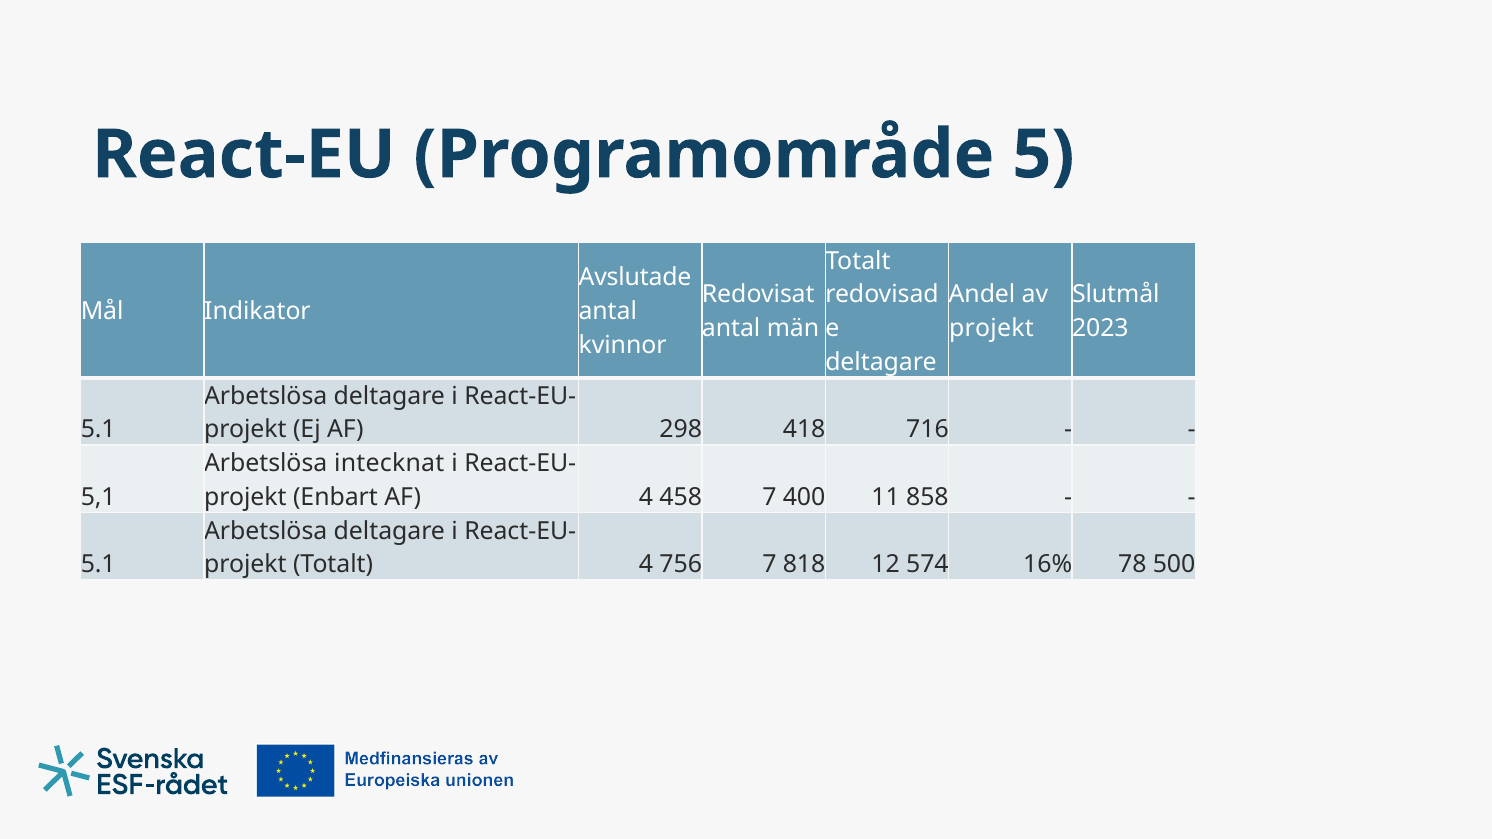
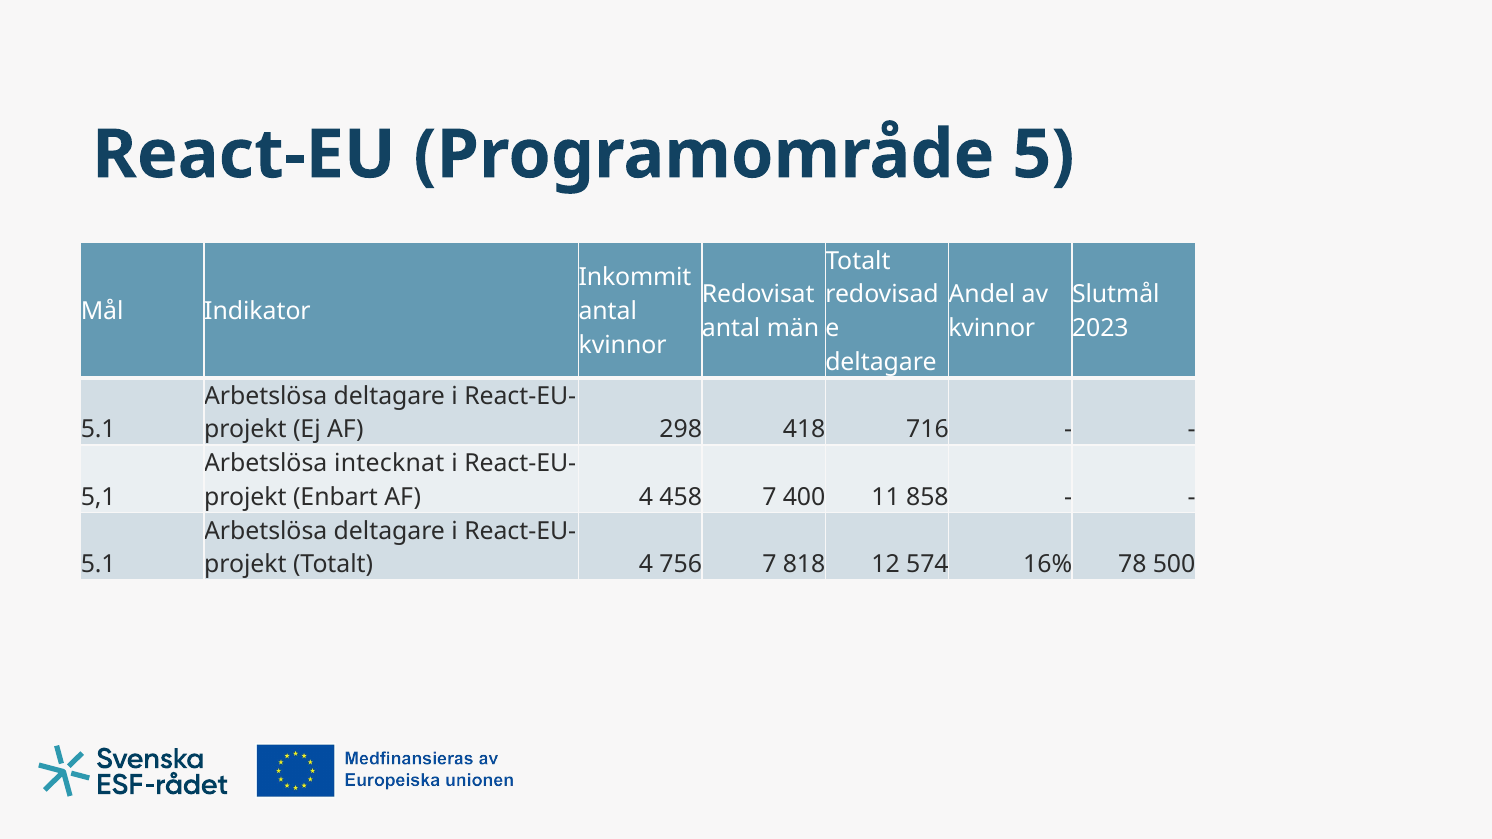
Avslutade: Avslutade -> Inkommit (635, 278)
projekt: projekt -> kvinnor (992, 328)
